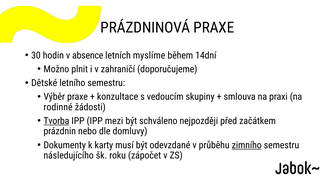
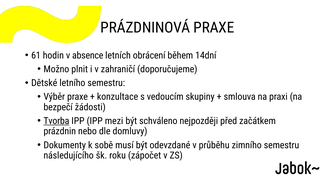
30: 30 -> 61 (36, 55)
myslíme: myslíme -> obrácení (149, 55)
rodinné: rodinné -> bezpečí (58, 107)
karty: karty -> sobě (104, 145)
zimního underline: present -> none (247, 145)
